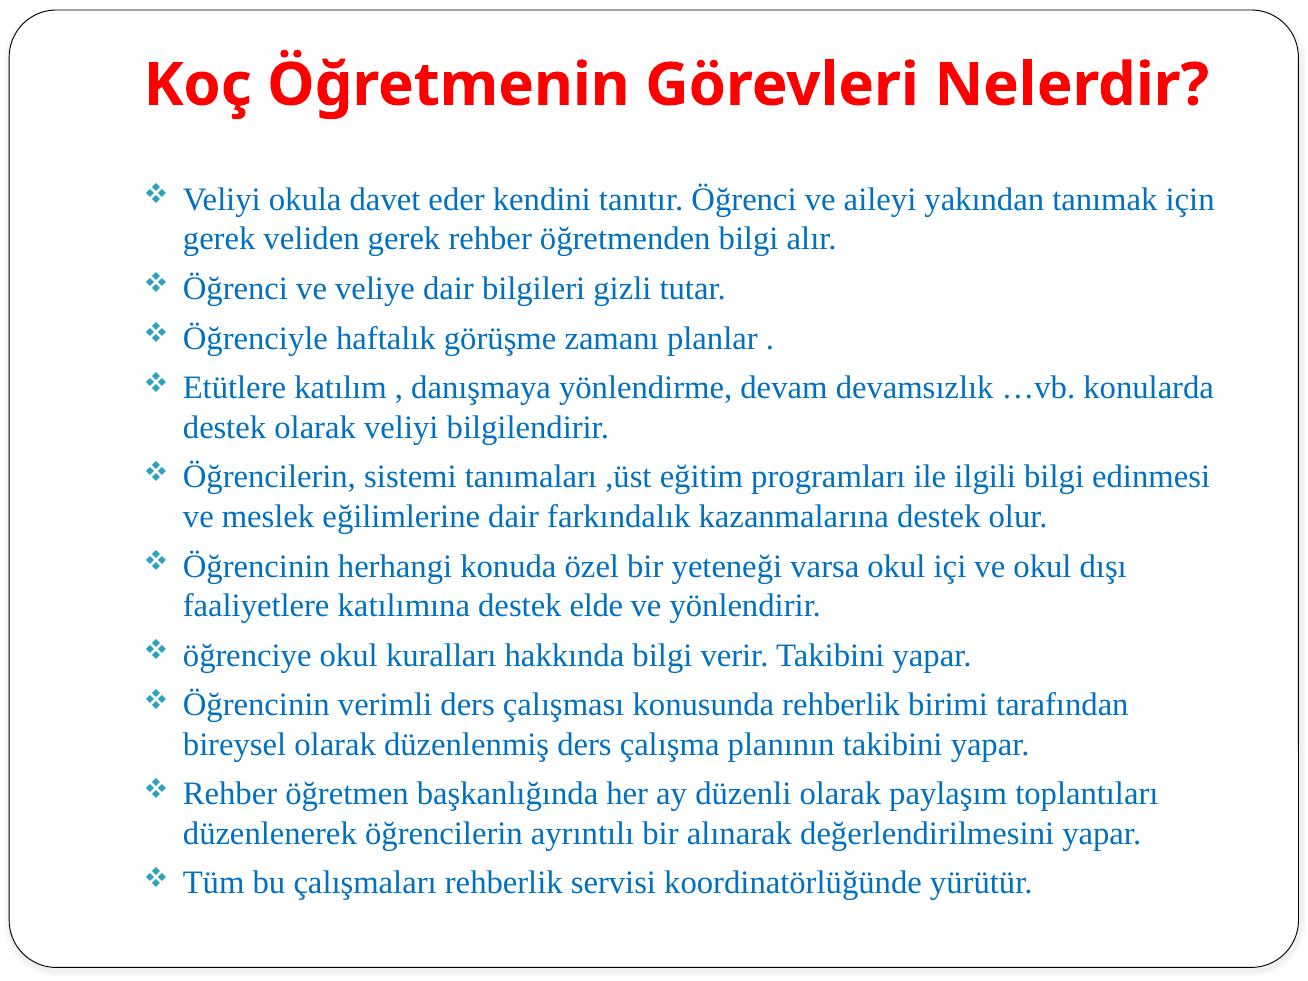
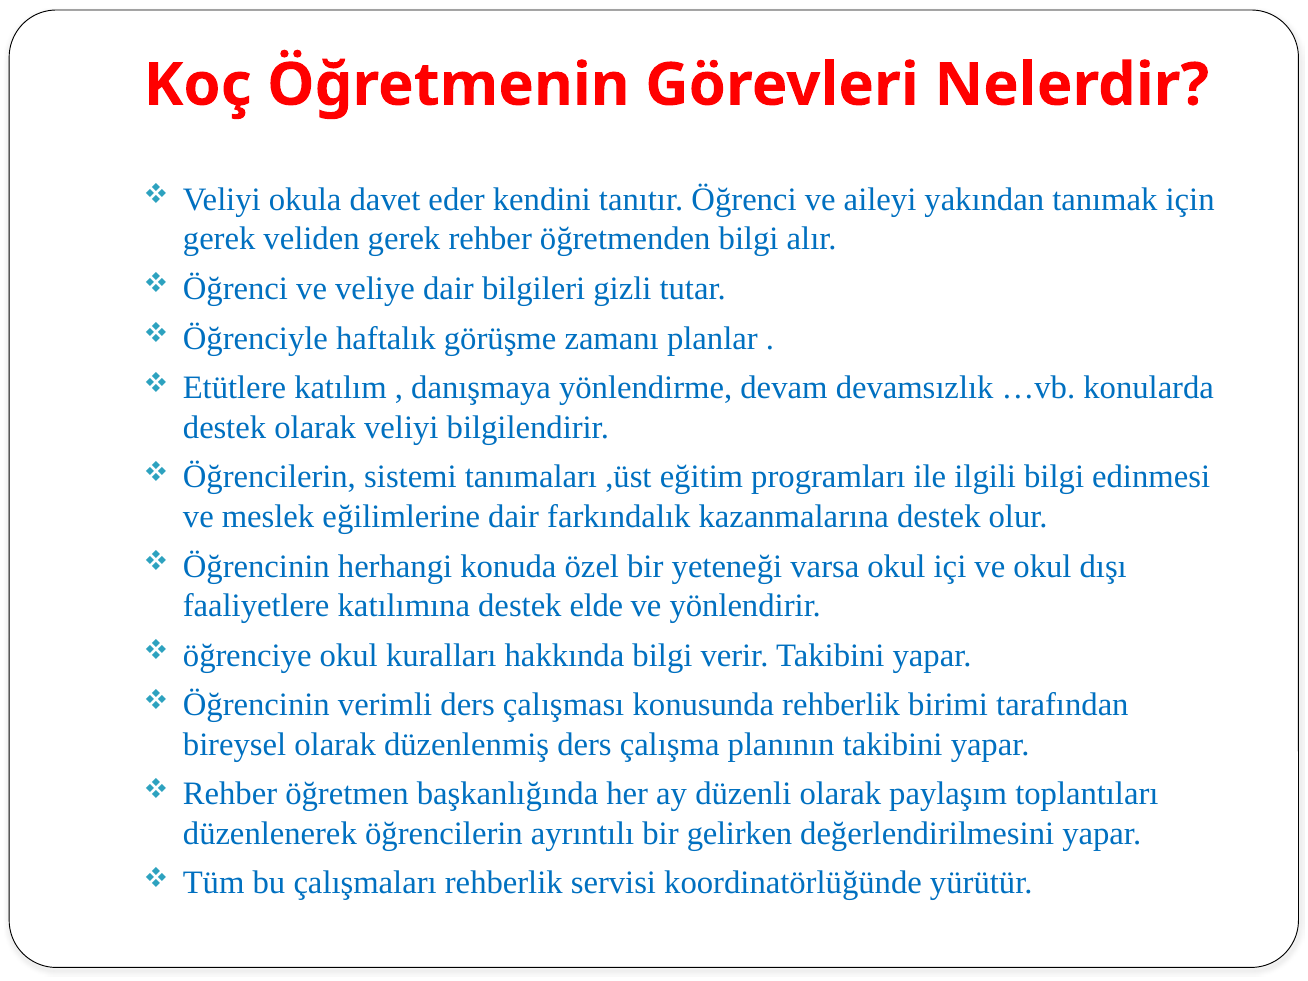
alınarak: alınarak -> gelirken (739, 833)
